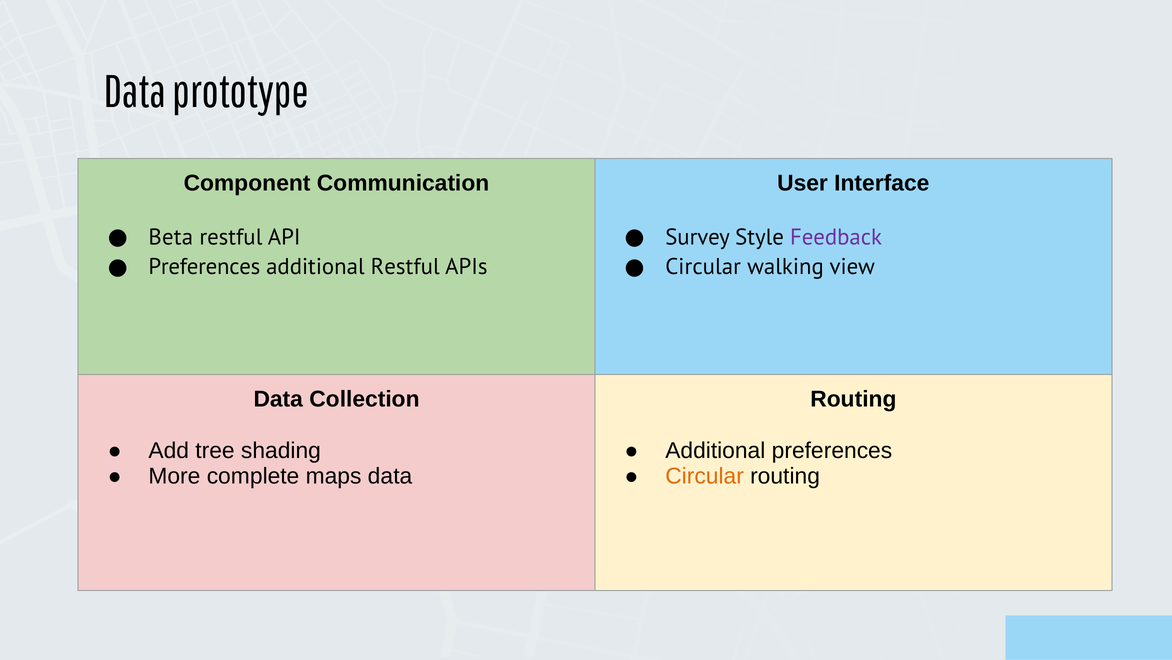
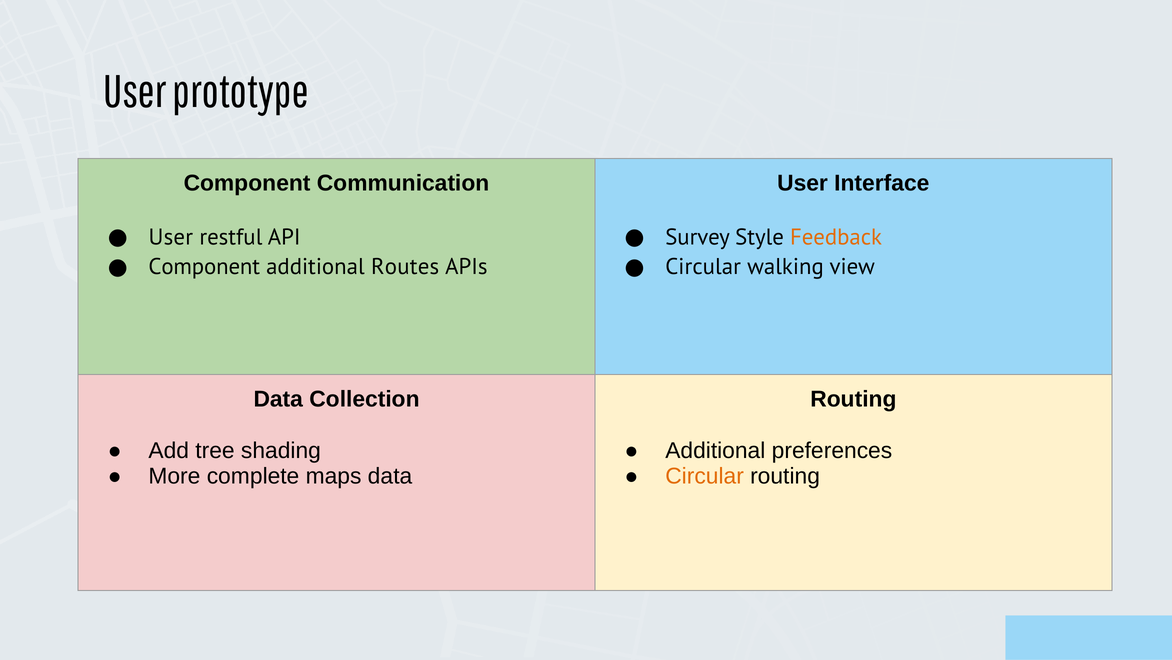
Data: Data -> User (135, 92)
Beta: Beta -> User (171, 237)
Feedback colour: purple -> orange (836, 237)
Preferences: Preferences -> Component (204, 266)
additional Restful: Restful -> Routes (405, 266)
